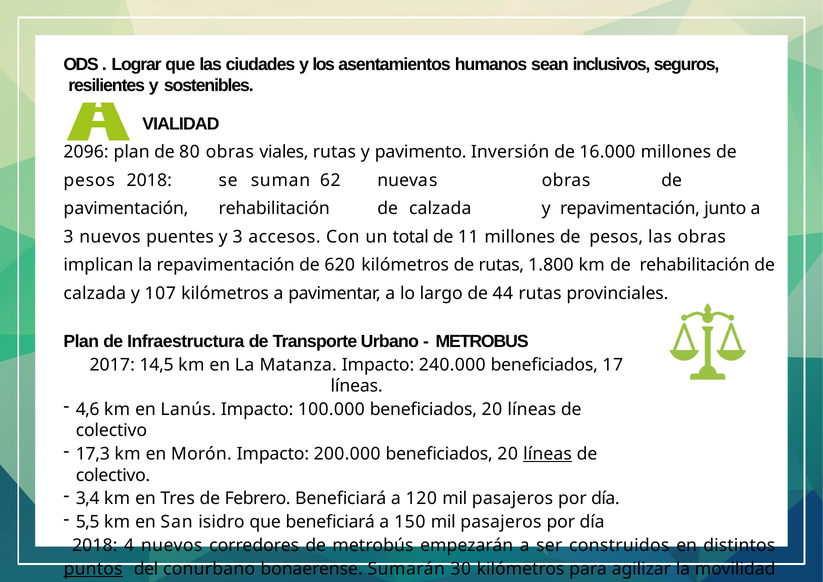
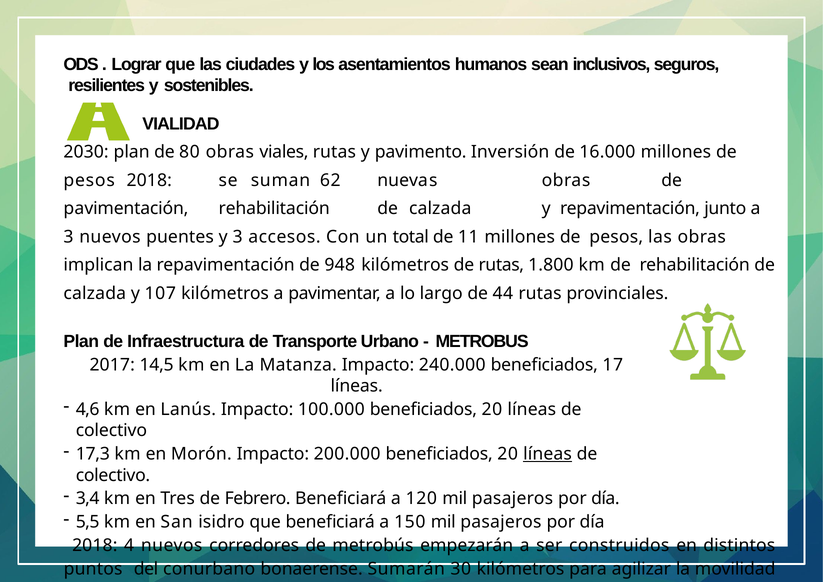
2096: 2096 -> 2030 (86, 152)
620: 620 -> 948 (340, 265)
puntos underline: present -> none (93, 569)
